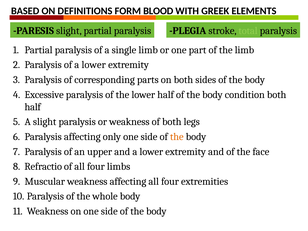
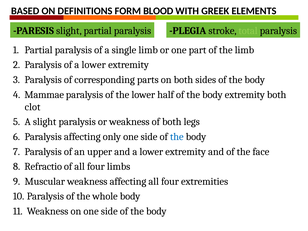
Excessive: Excessive -> Mammae (44, 95)
body condition: condition -> extremity (245, 95)
half: half -> clot (33, 107)
the colour: orange -> blue (177, 137)
